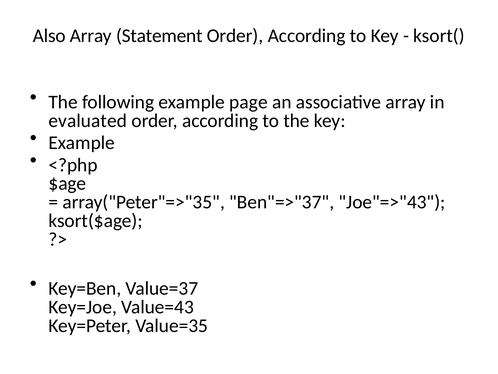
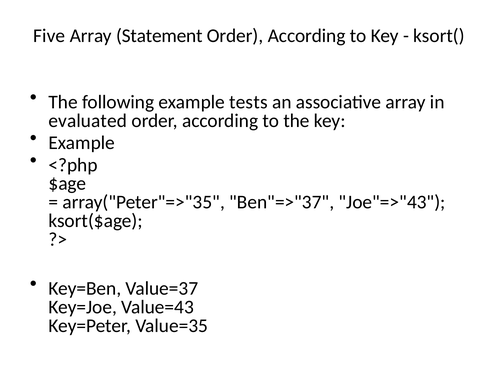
Also: Also -> Five (49, 36)
page: page -> tests (248, 102)
